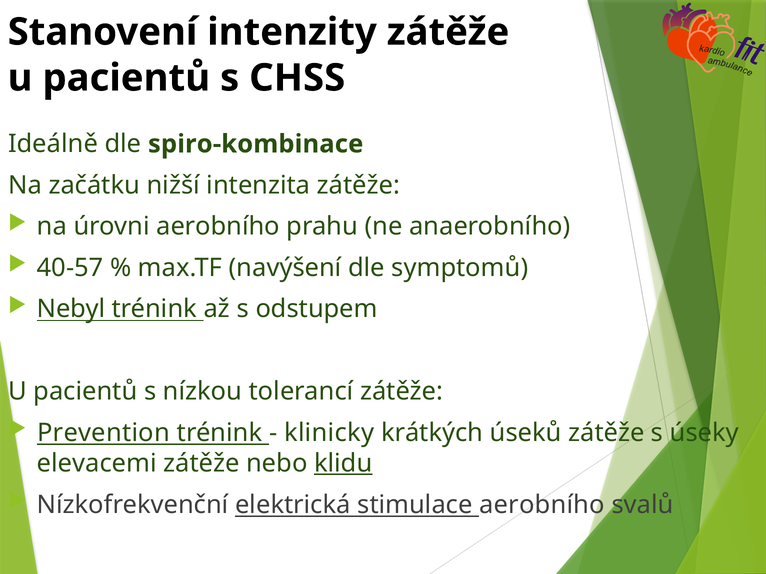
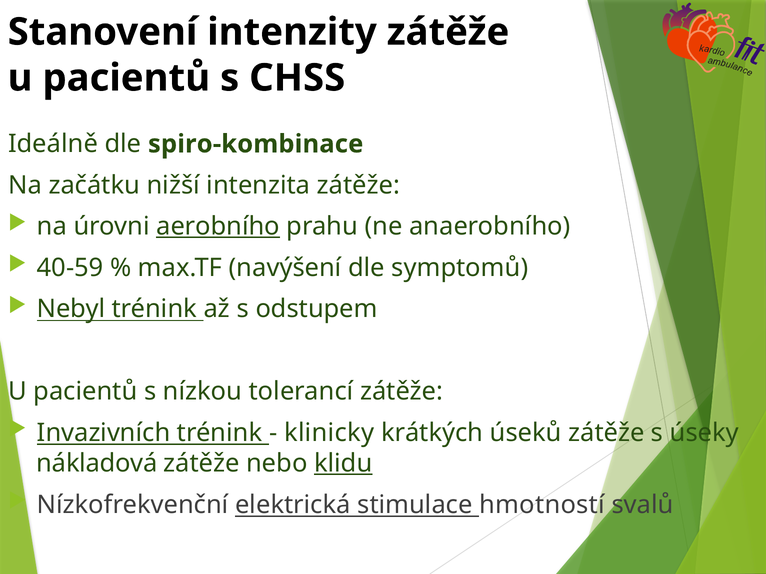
aerobního underline: none -> present (218, 227)
40-57: 40-57 -> 40-59 (70, 268)
Prevention: Prevention -> Invazivních (104, 433)
elevacemi: elevacemi -> nákladová (97, 464)
stimulace aerobního: aerobního -> hmotností (542, 505)
